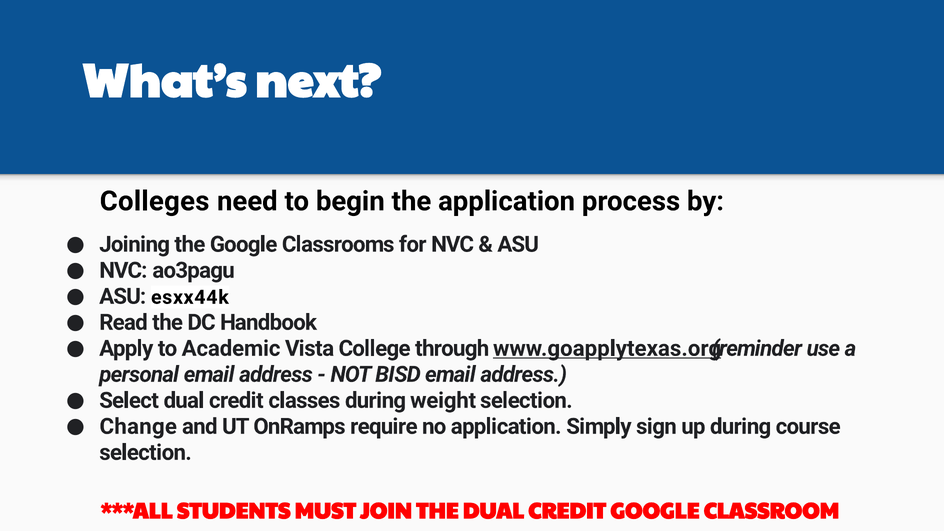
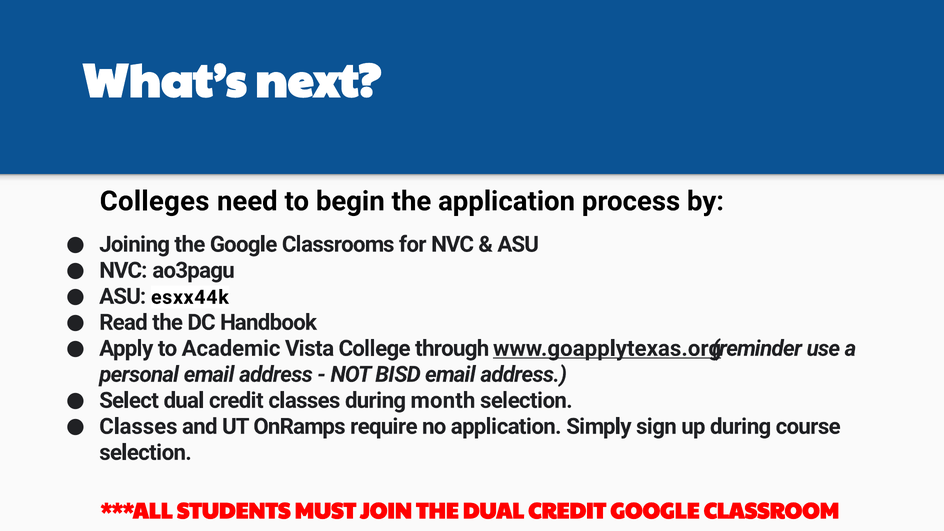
weight: weight -> month (443, 400)
Change: Change -> Classes (138, 427)
